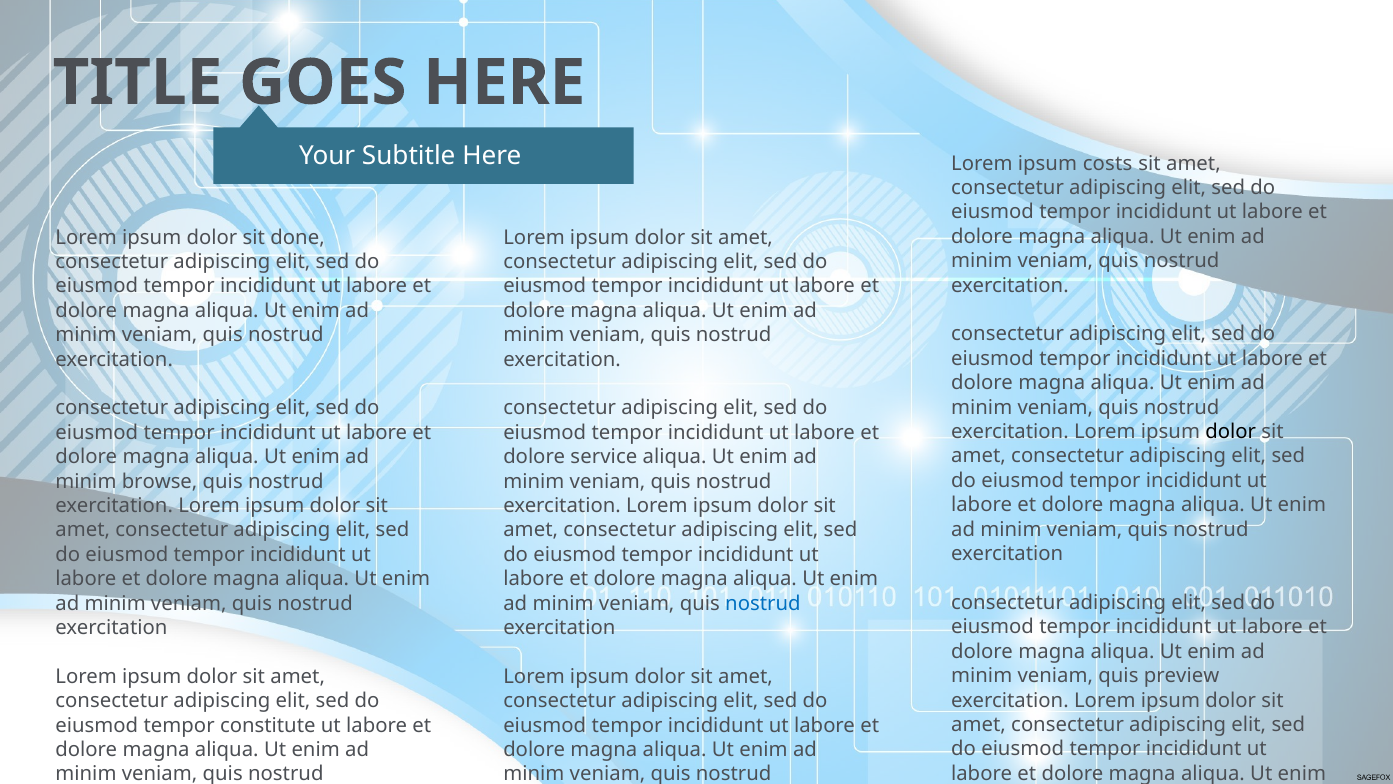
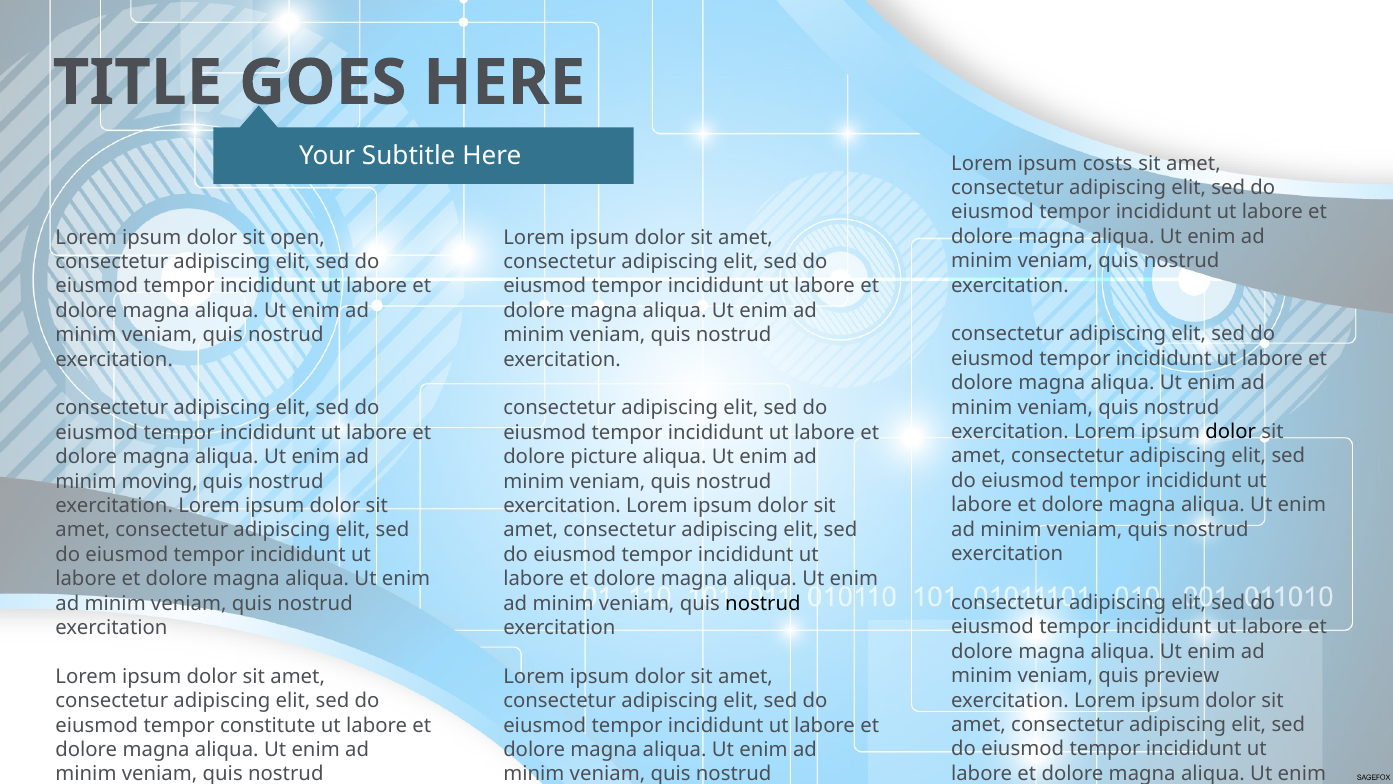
done: done -> open (298, 237)
service: service -> picture (604, 457)
browse: browse -> moving (160, 481)
nostrud colour: blue -> black (763, 603)
